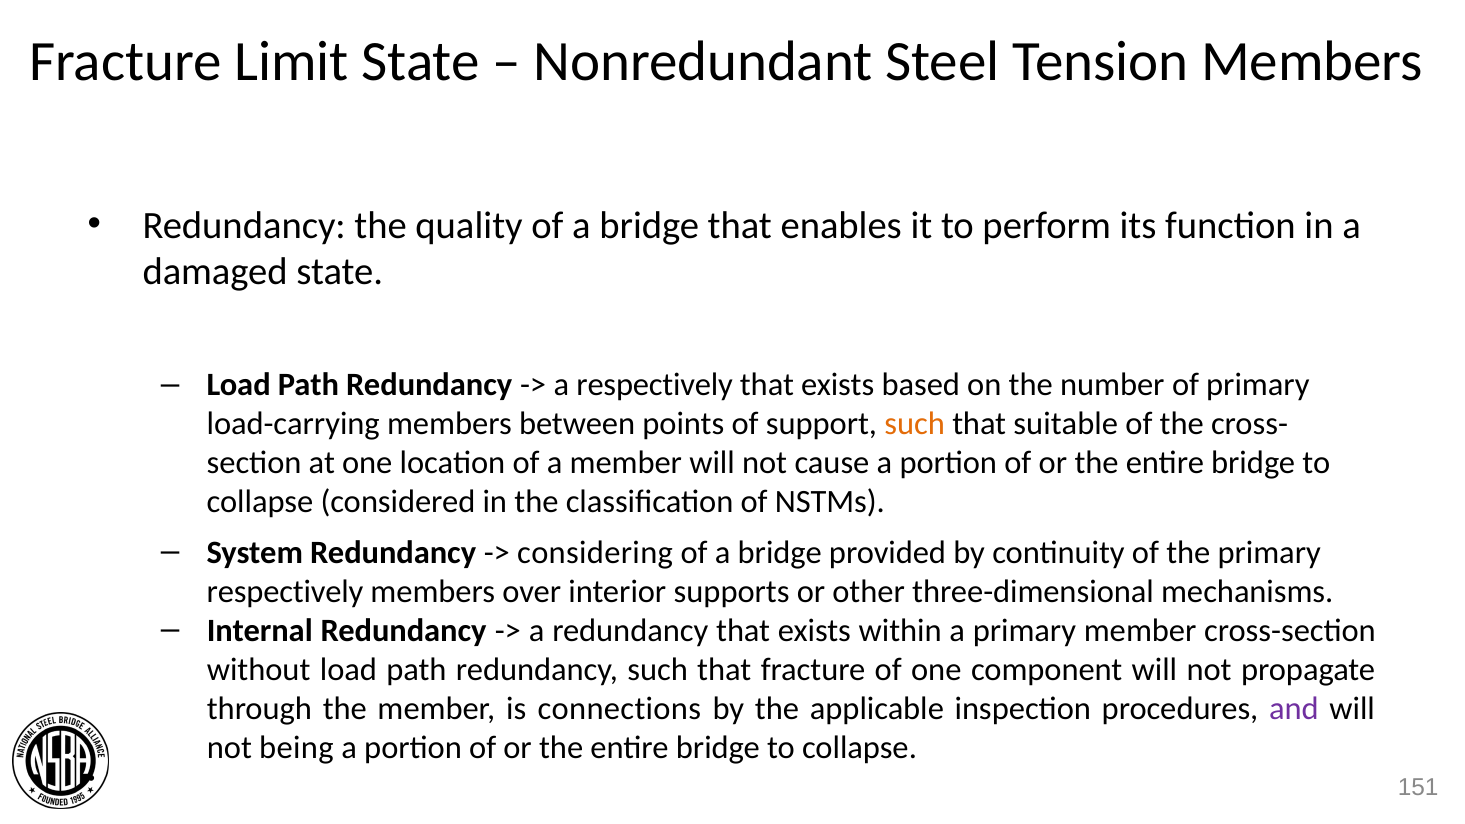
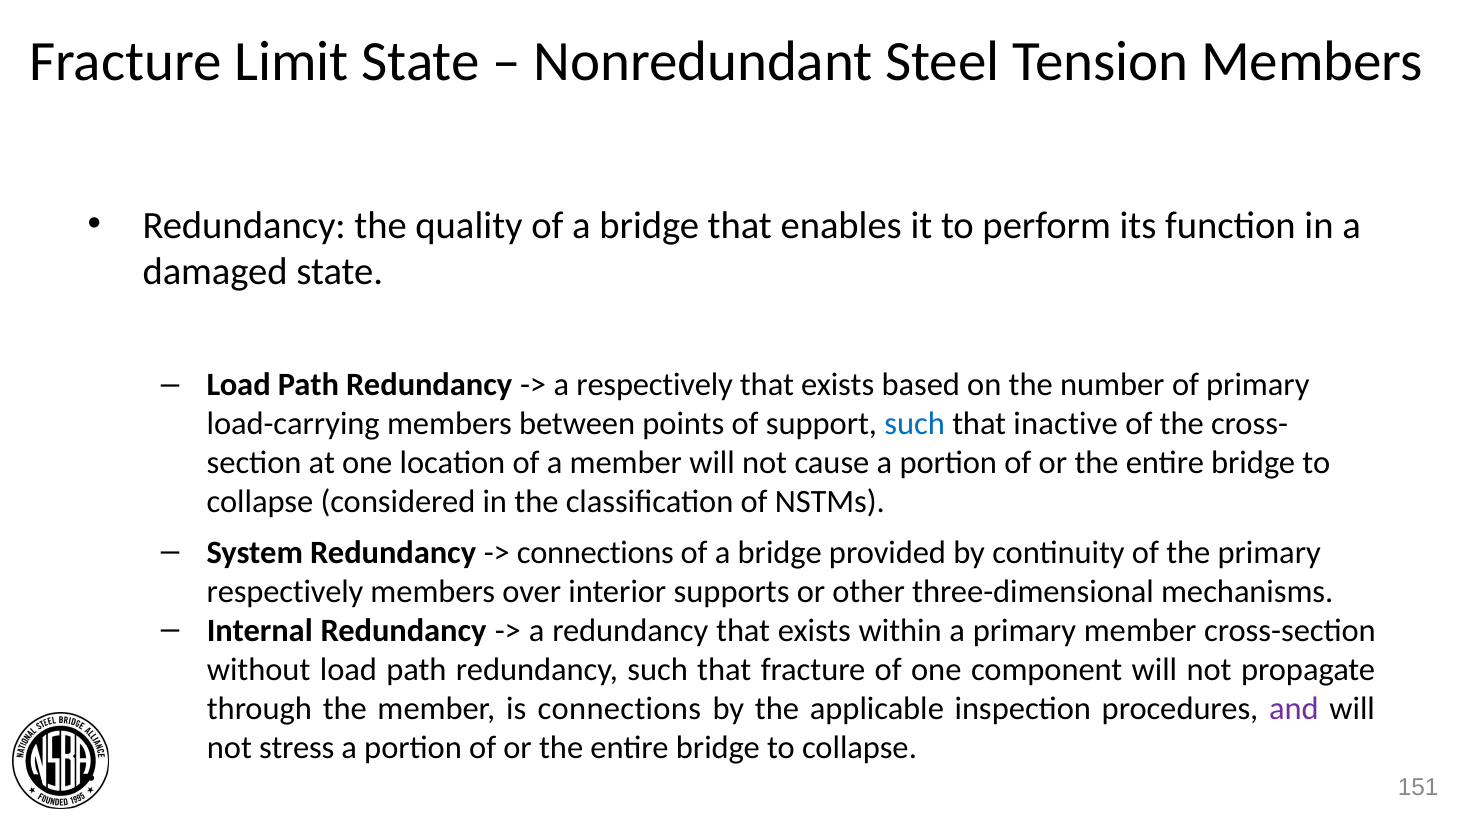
such colour: orange -> blue (915, 424)
suitable: suitable -> inactive (1066, 424)
considering: considering -> connections (595, 552)
being: being -> stress (297, 748)
